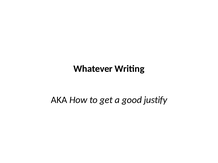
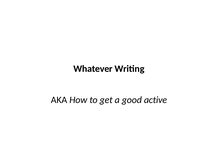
justify: justify -> active (156, 100)
